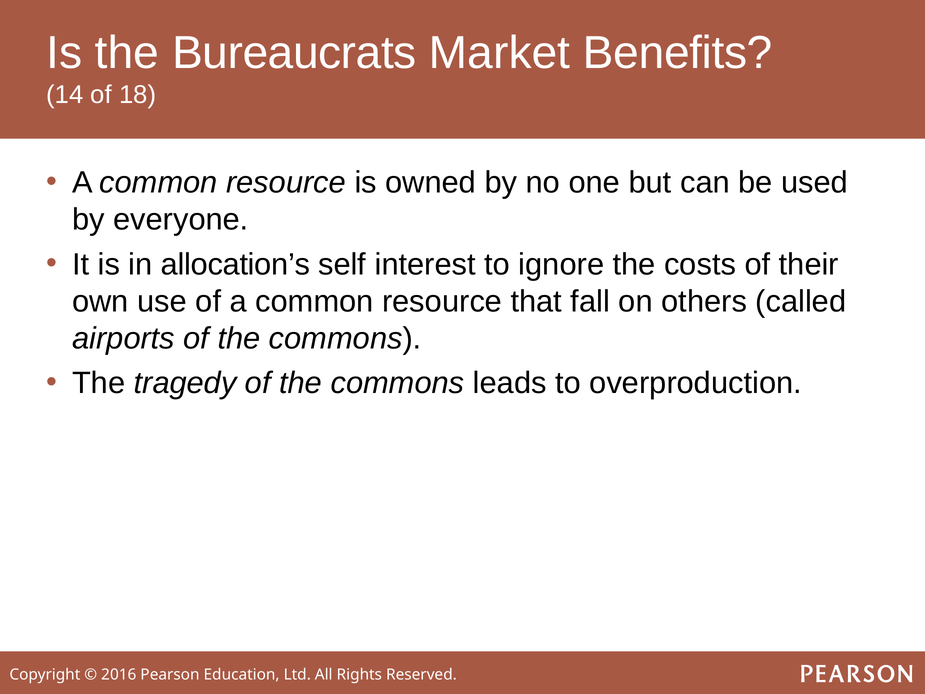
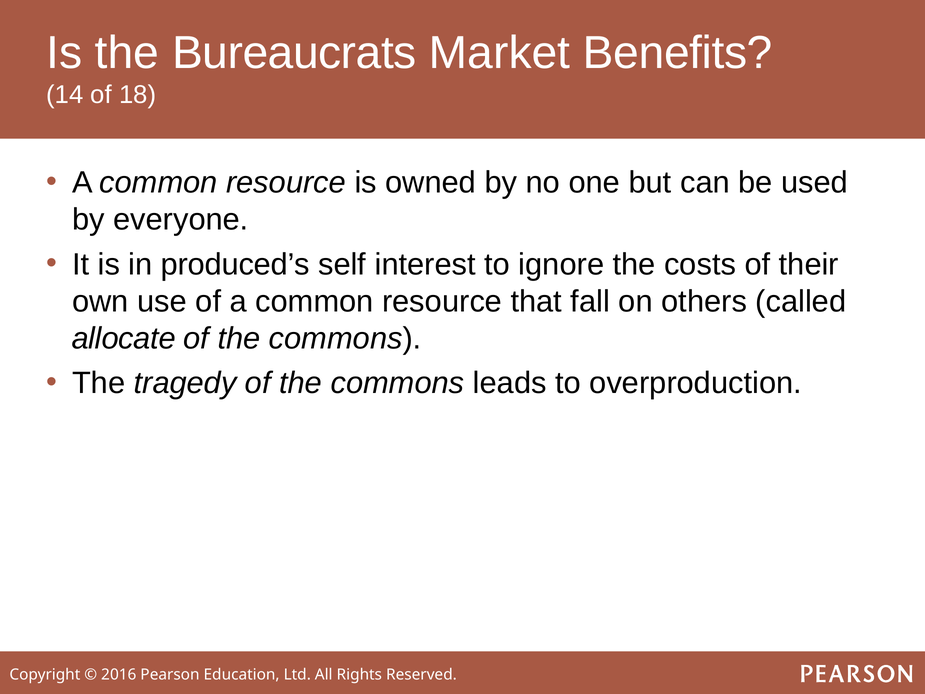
allocation’s: allocation’s -> produced’s (235, 264)
airports: airports -> allocate (124, 338)
